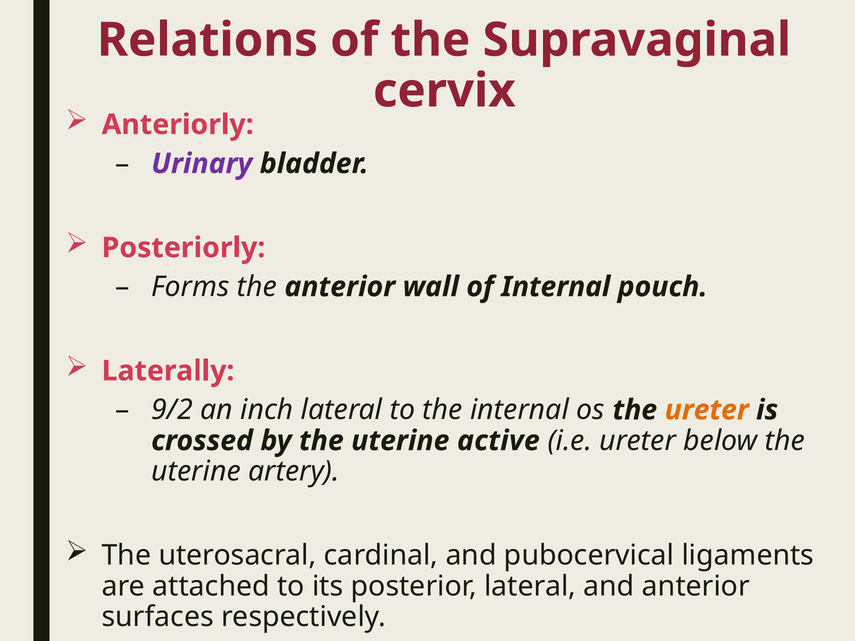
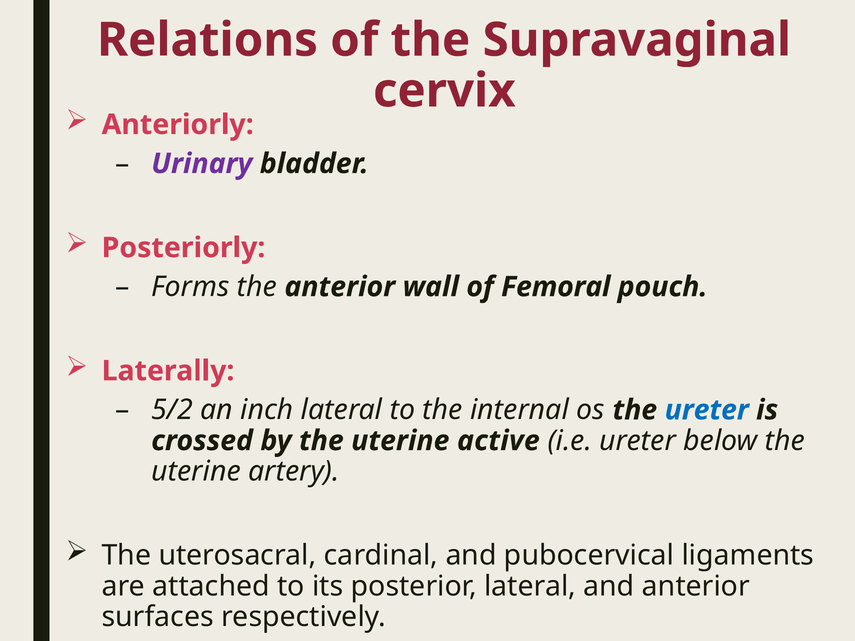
of Internal: Internal -> Femoral (556, 287)
9/2: 9/2 -> 5/2 (172, 410)
ureter colour: orange -> blue (707, 410)
